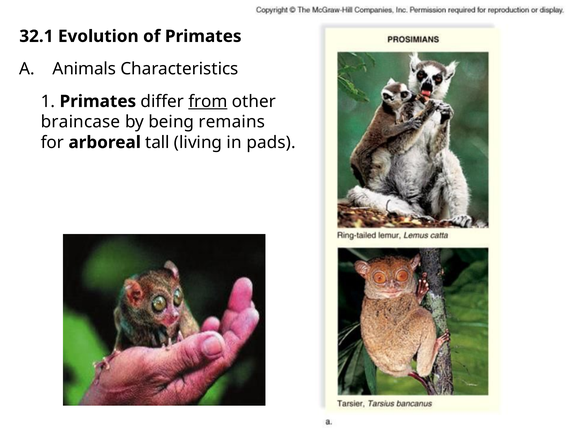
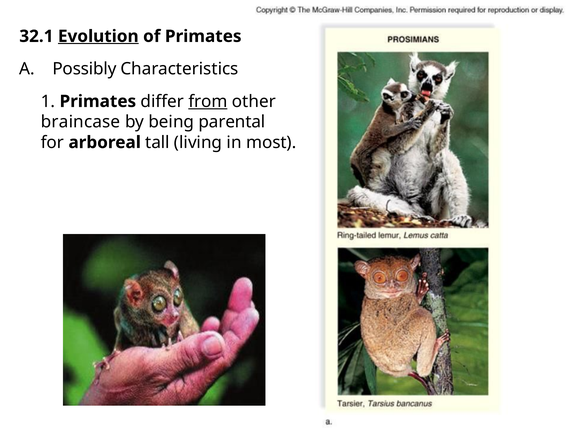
Evolution underline: none -> present (98, 36)
Animals: Animals -> Possibly (84, 69)
remains: remains -> parental (232, 122)
pads: pads -> most (271, 143)
